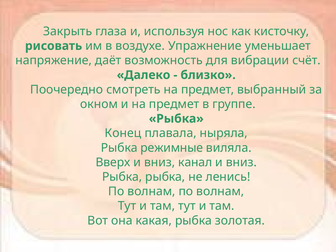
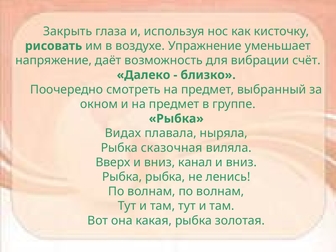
Конец: Конец -> Видах (123, 133)
режимные: режимные -> сказочная (172, 148)
